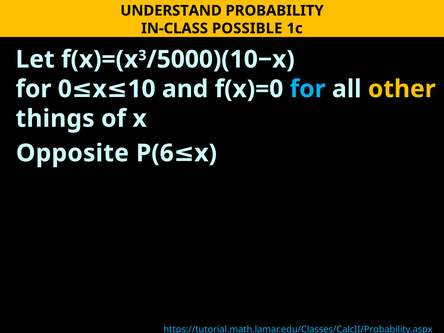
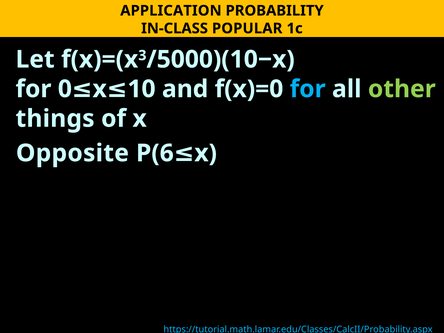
UNDERSTAND: UNDERSTAND -> APPLICATION (171, 11)
POSSIBLE: POSSIBLE -> POPULAR (247, 28)
other colour: yellow -> light green (402, 89)
